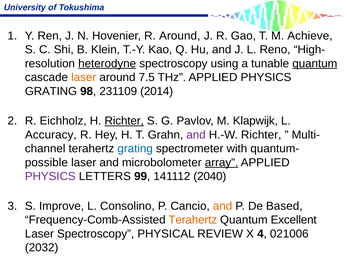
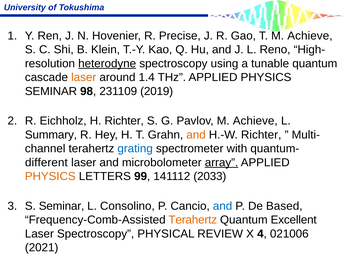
R Around: Around -> Precise (180, 36)
quantum underline: present -> none (315, 64)
7.5: 7.5 -> 1.4 (147, 77)
GRATING: GRATING -> SEMINAR (51, 91)
2014: 2014 -> 2019 (157, 91)
Richter underline: present -> none (124, 121)
Pavlov M Klapwijk: Klapwijk -> Achieve (255, 121)
Accuracy: Accuracy -> Summary (51, 135)
and colour: purple -> orange (196, 135)
possible: possible -> different (46, 163)
PHYSICS colour: purple -> orange (50, 176)
2040: 2040 -> 2033 (210, 176)
S Improve: Improve -> Seminar (62, 206)
and colour: orange -> blue (223, 206)
2032: 2032 -> 2021 (42, 248)
